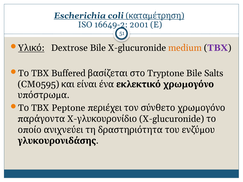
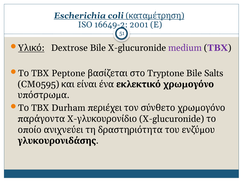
medium colour: orange -> purple (185, 48)
Buffered: Buffered -> Peptone (68, 73)
Peptone: Peptone -> Durham (68, 108)
